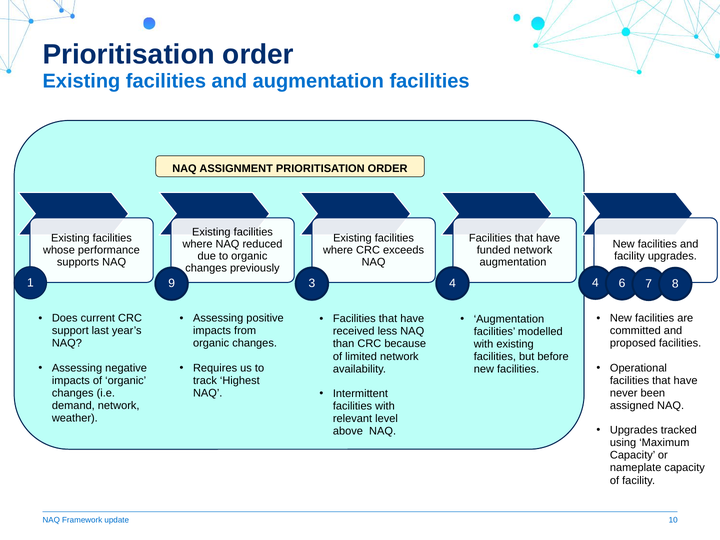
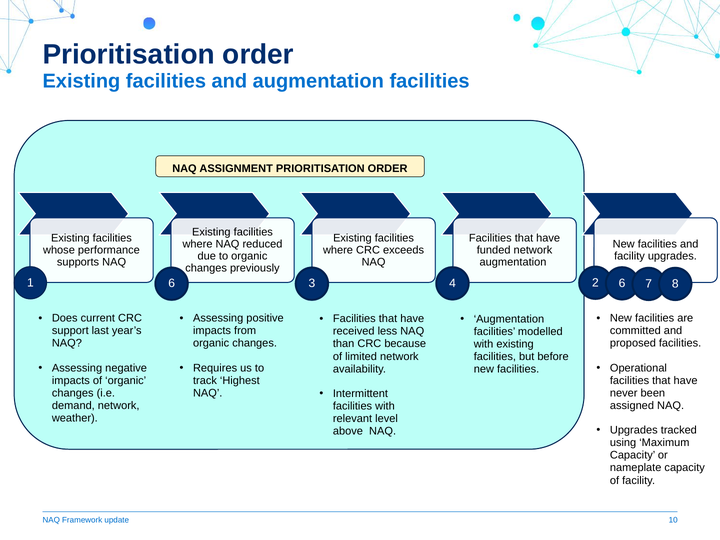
1 9: 9 -> 6 (172, 284)
3 4: 4 -> 2 (595, 283)
